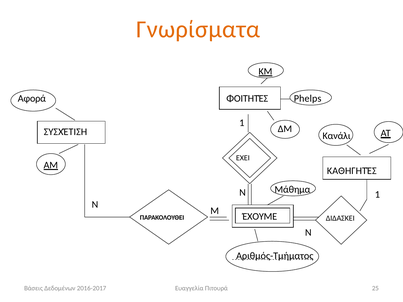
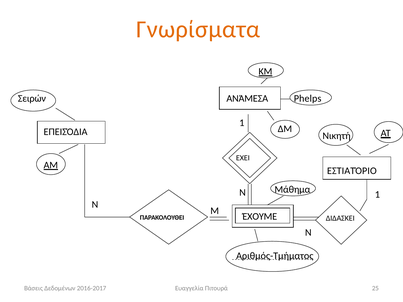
Αφορά: Αφορά -> Σειρών (32, 99)
ΦΟΙΤΗΤΈΣ: ΦΟΙΤΗΤΈΣ -> ΑΝΆΜΕΣΑ (247, 99)
ΣΥΣΧΈΤΙΣΗ: ΣΥΣΧΈΤΙΣΗ -> ΕΠΕΙΣΌΔΙΑ (66, 132)
Κανάλι: Κανάλι -> Νικητή (337, 136)
ΚΑΘΗΓΗΤΈΣ: ΚΑΘΗΓΗΤΈΣ -> ΕΣΤΙΑΤΌΡΙΟ (352, 171)
